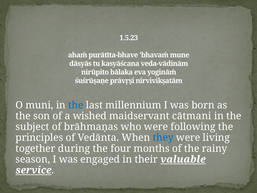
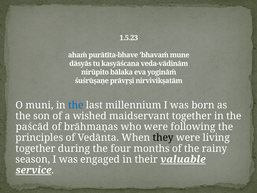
maidservant cātmani: cātmani -> together (192, 116)
subject: subject -> paścād (32, 127)
they colour: blue -> black (163, 138)
